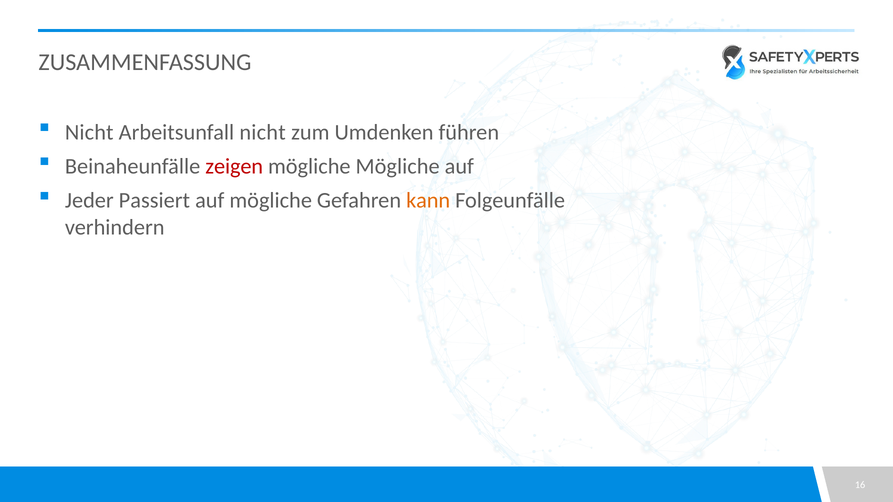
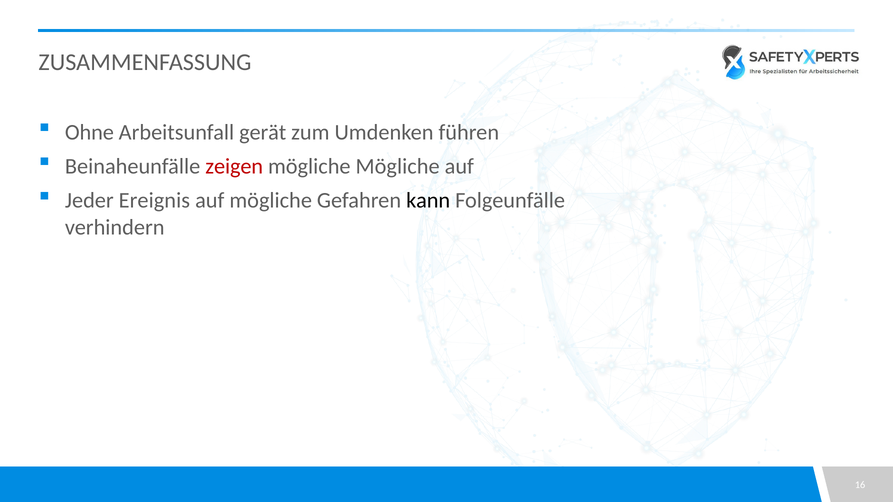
Nicht: Nicht -> Ohne (89, 132)
Arbeitsunfall nicht: nicht -> gerät (263, 132)
Passiert: Passiert -> Ereignis (154, 201)
kann colour: orange -> black (428, 201)
